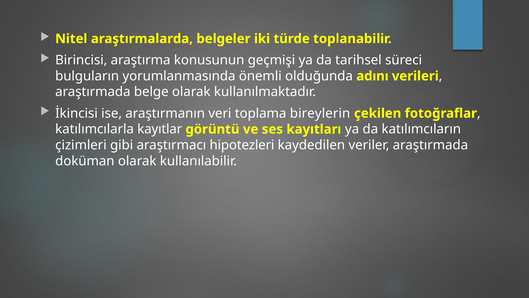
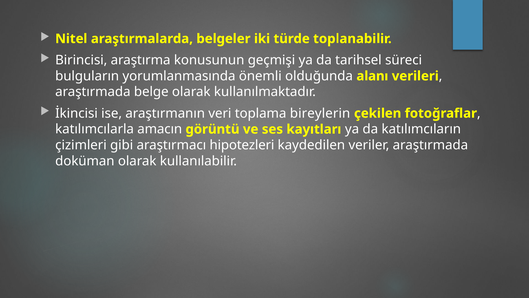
adını: adını -> alanı (372, 76)
kayıtlar: kayıtlar -> amacın (160, 129)
